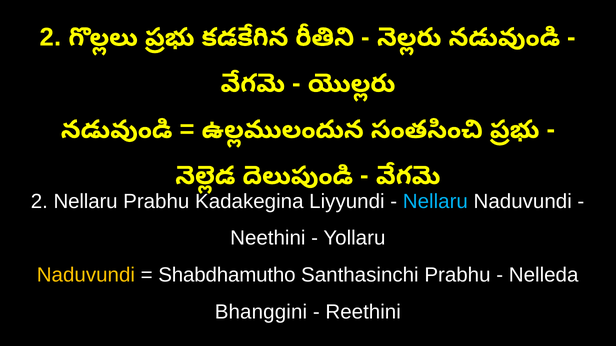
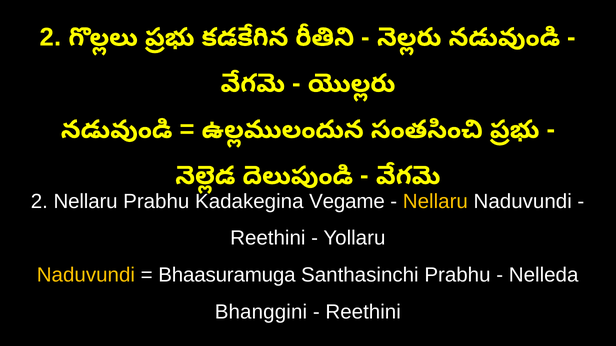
Liyyundi: Liyyundi -> Vegame (347, 202)
Nellaru colour: light blue -> yellow (435, 202)
Neethini: Neethini -> Reethini (268, 239)
Shabdhamutho: Shabdhamutho -> Bhaasuramuga (227, 276)
